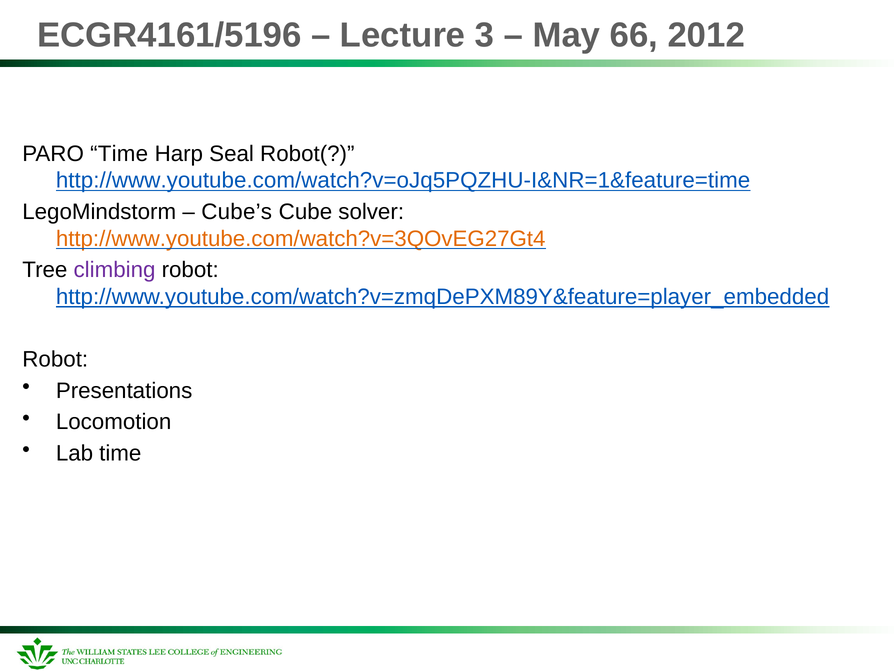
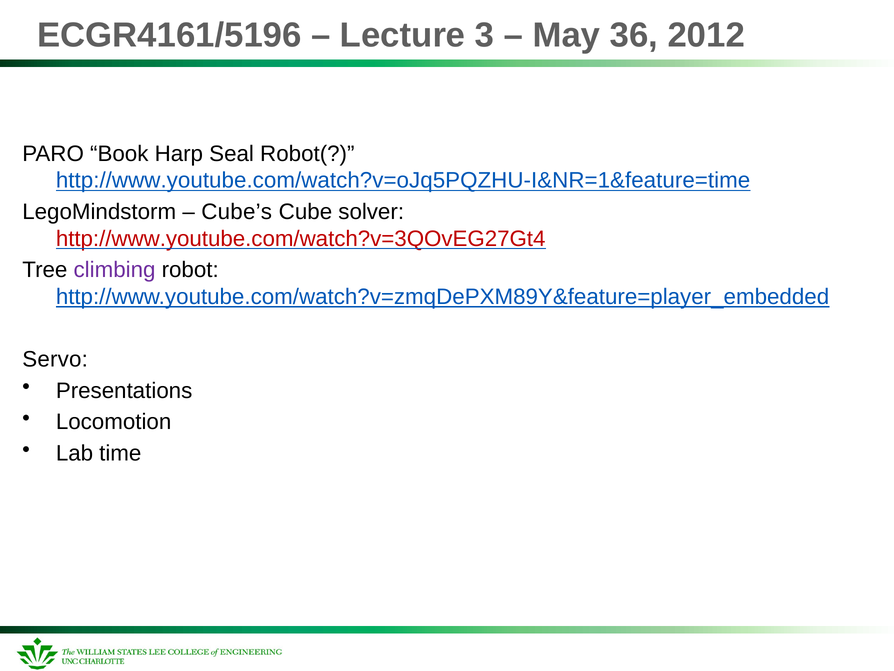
66: 66 -> 36 (634, 35)
PARO Time: Time -> Book (119, 154)
http://www.youtube.com/watch?v=3QOvEG27Gt4 colour: orange -> red (301, 238)
Robot: Robot -> Servo (55, 359)
